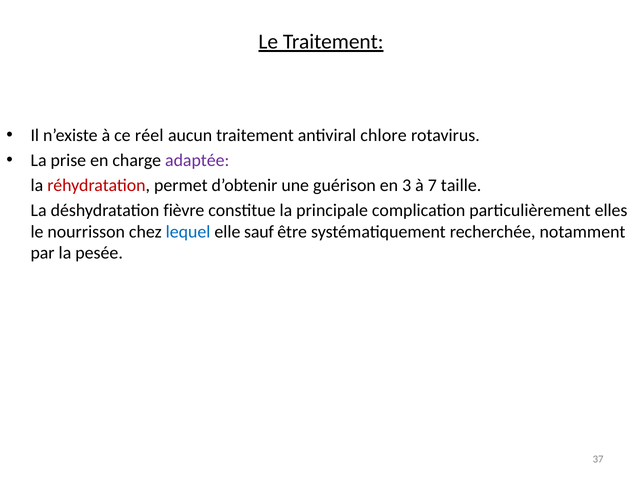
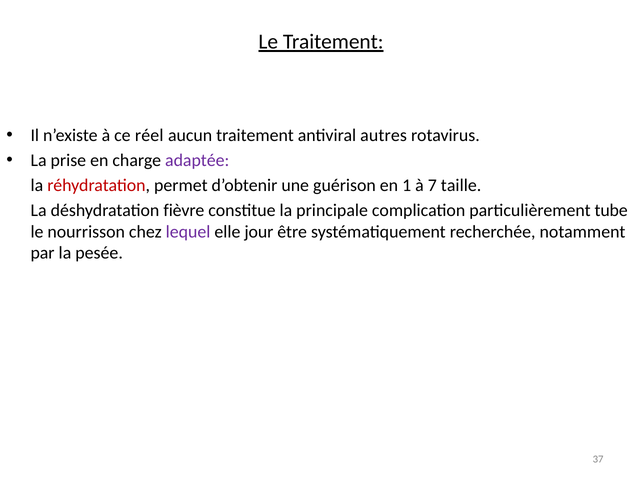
chlore: chlore -> autres (384, 135)
3: 3 -> 1 (407, 185)
elles: elles -> tube (611, 210)
lequel colour: blue -> purple (188, 232)
sauf: sauf -> jour (259, 232)
